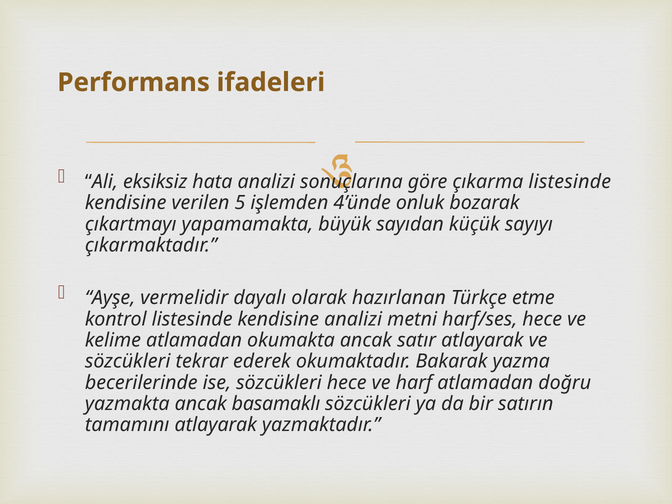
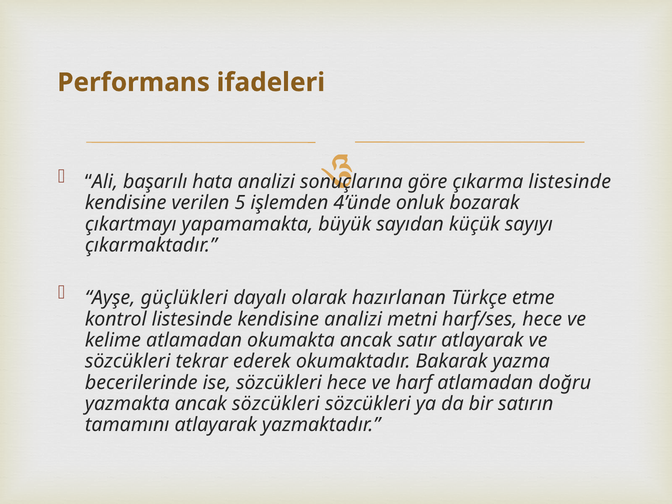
eksiksiz: eksiksiz -> başarılı (155, 182)
vermelidir: vermelidir -> güçlükleri (184, 298)
ancak basamaklı: basamaklı -> sözcükleri (276, 404)
